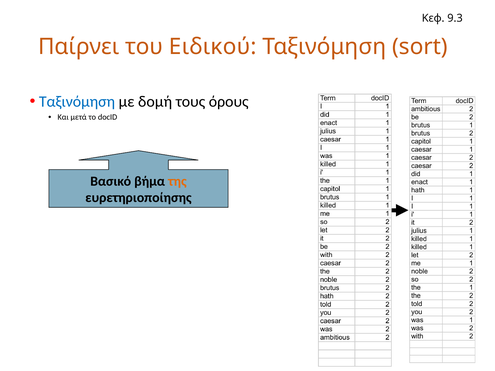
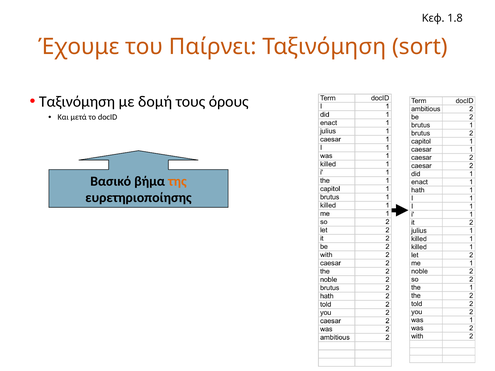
9.3: 9.3 -> 1.8 (455, 18)
Παίρνει: Παίρνει -> Έχουμε (79, 47)
Ειδικού: Ειδικού -> Παίρνει (213, 47)
Ταξινόμηση colour: blue -> black (77, 102)
